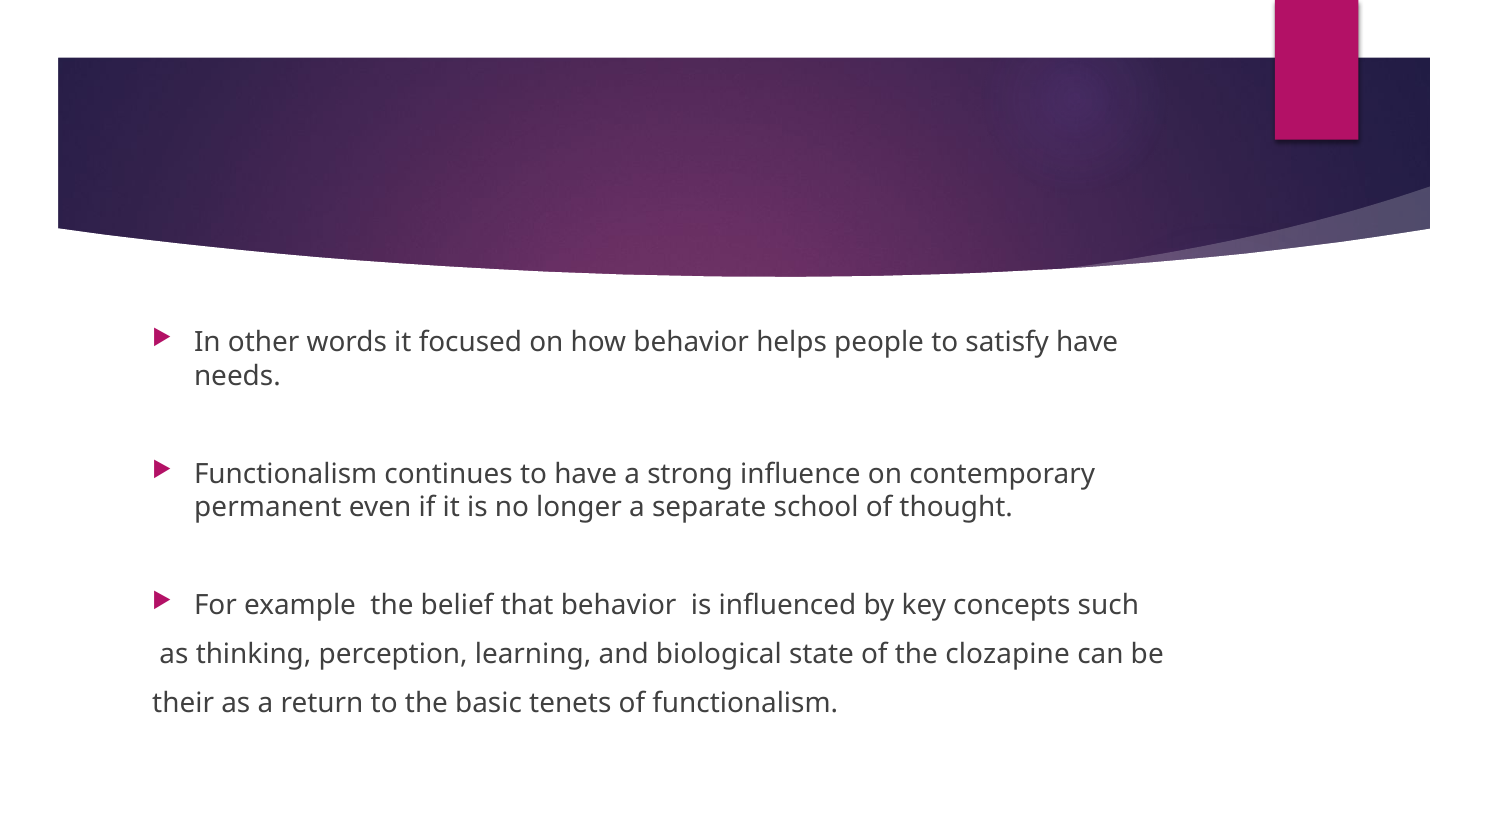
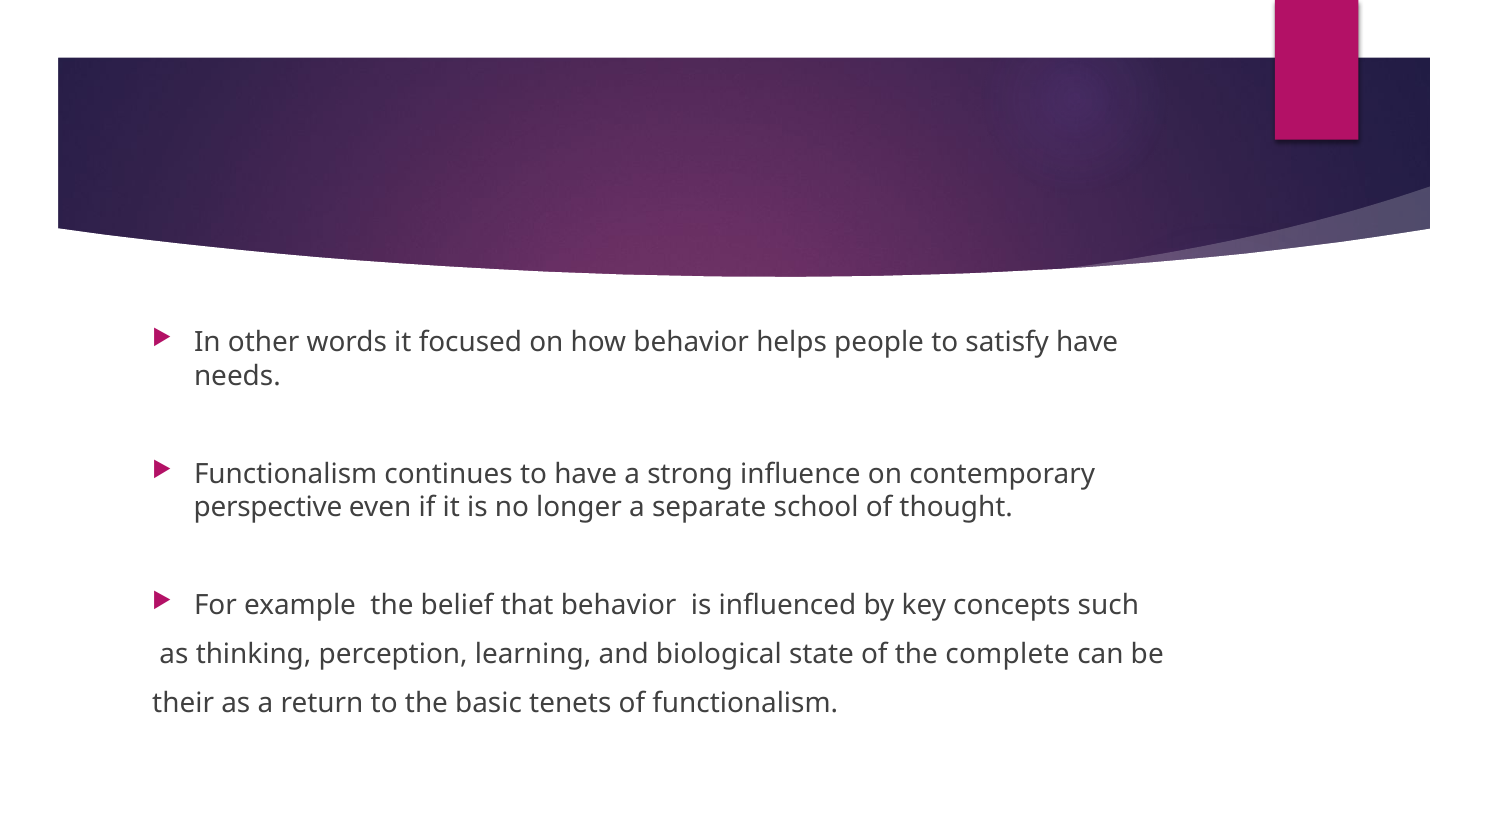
permanent: permanent -> perspective (268, 507)
clozapine: clozapine -> complete (1007, 654)
